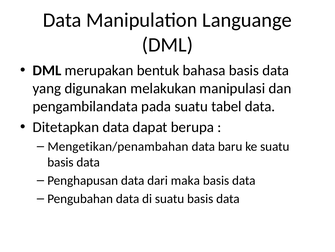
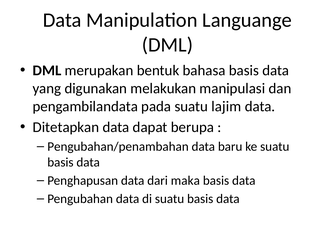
tabel: tabel -> lajim (226, 106)
Mengetikan/penambahan: Mengetikan/penambahan -> Pengubahan/penambahan (118, 146)
